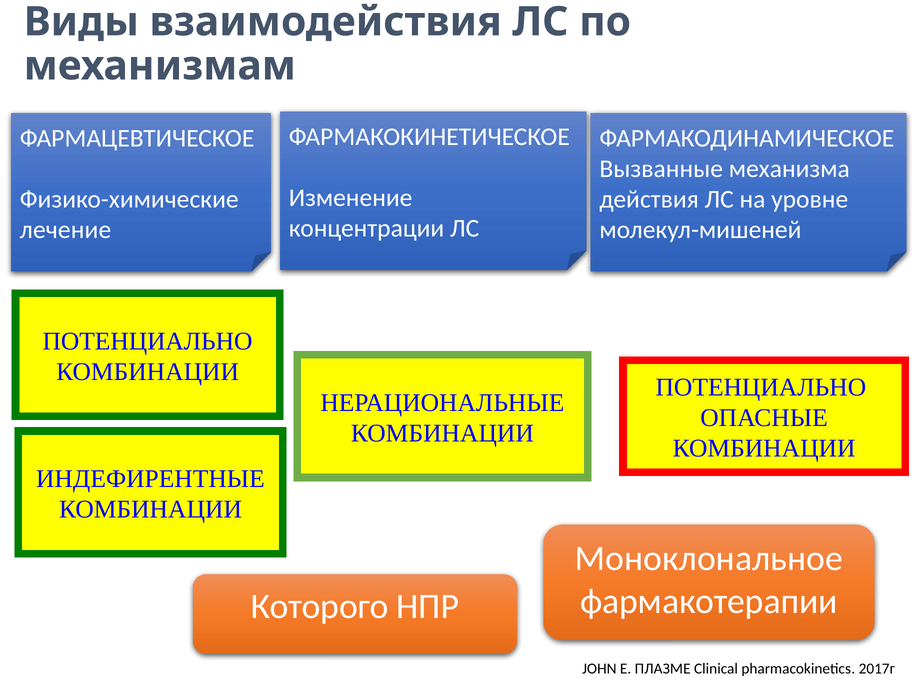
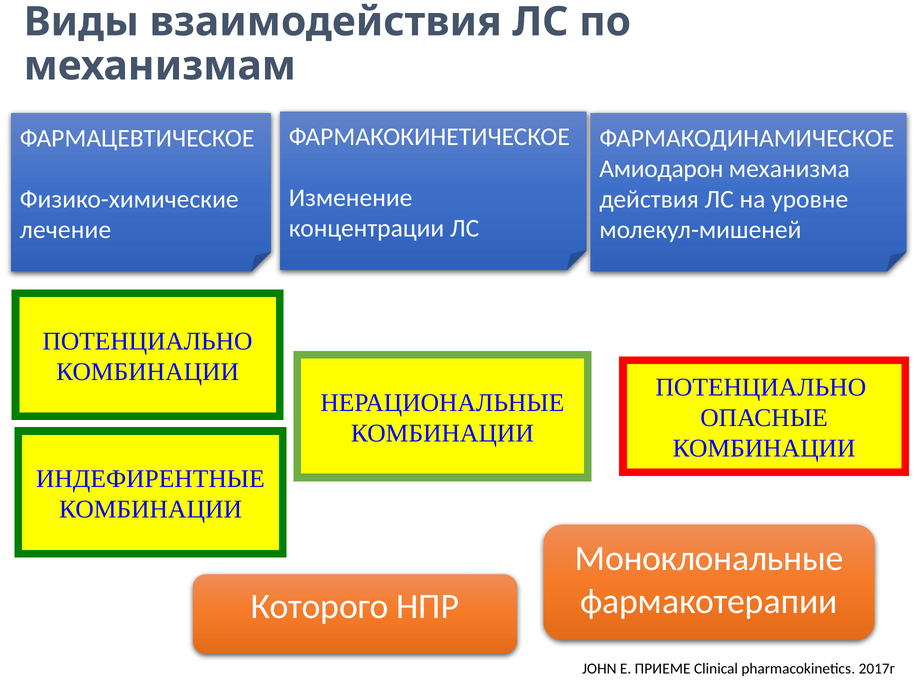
Вызванные: Вызванные -> Амиодарон (661, 169)
Моноклональное: Моноклональное -> Моноклональные (709, 559)
ПЛАЗМЕ: ПЛАЗМЕ -> ПРИЕМЕ (663, 669)
